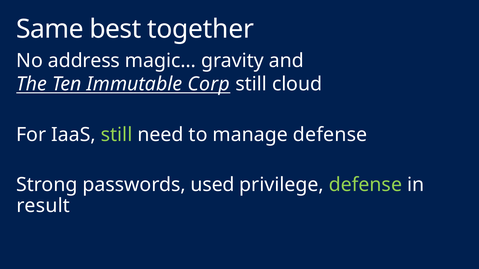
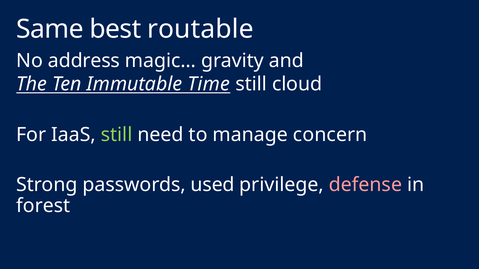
together: together -> routable (200, 29)
Corp: Corp -> Time (209, 84)
manage defense: defense -> concern (330, 135)
defense colour: light green -> pink (365, 185)
result: result -> forest (43, 206)
